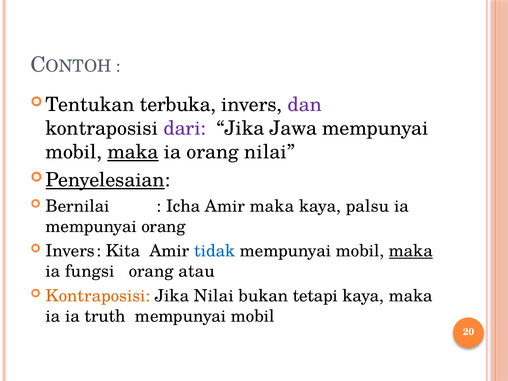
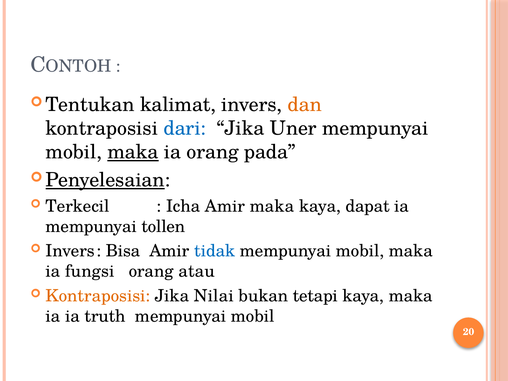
terbuka: terbuka -> kalimat (178, 105)
dan colour: purple -> orange (305, 105)
dari colour: purple -> blue (185, 128)
Jawa: Jawa -> Uner (293, 128)
orang nilai: nilai -> pada (270, 152)
Bernilai: Bernilai -> Terkecil (78, 206)
palsu: palsu -> dapat (368, 206)
mempunyai orang: orang -> tollen (163, 226)
Kita: Kita -> Bisa (123, 251)
maka underline: present -> none (411, 251)
